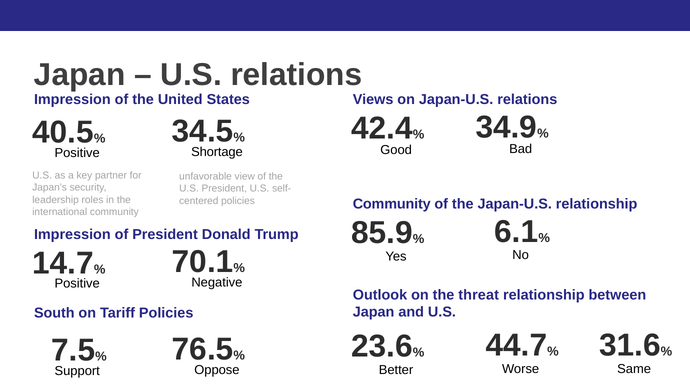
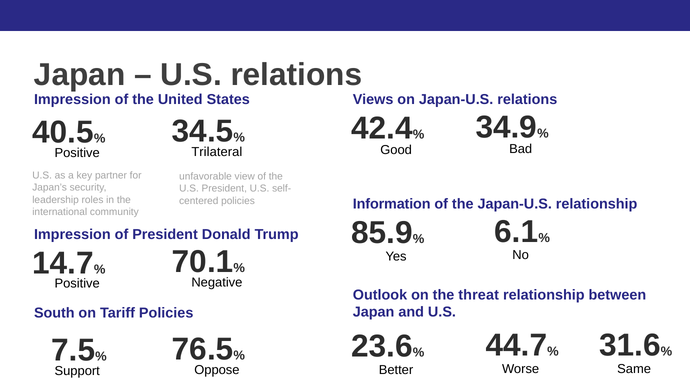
Shortage: Shortage -> Trilateral (217, 152)
Community: Community -> Information (392, 204)
